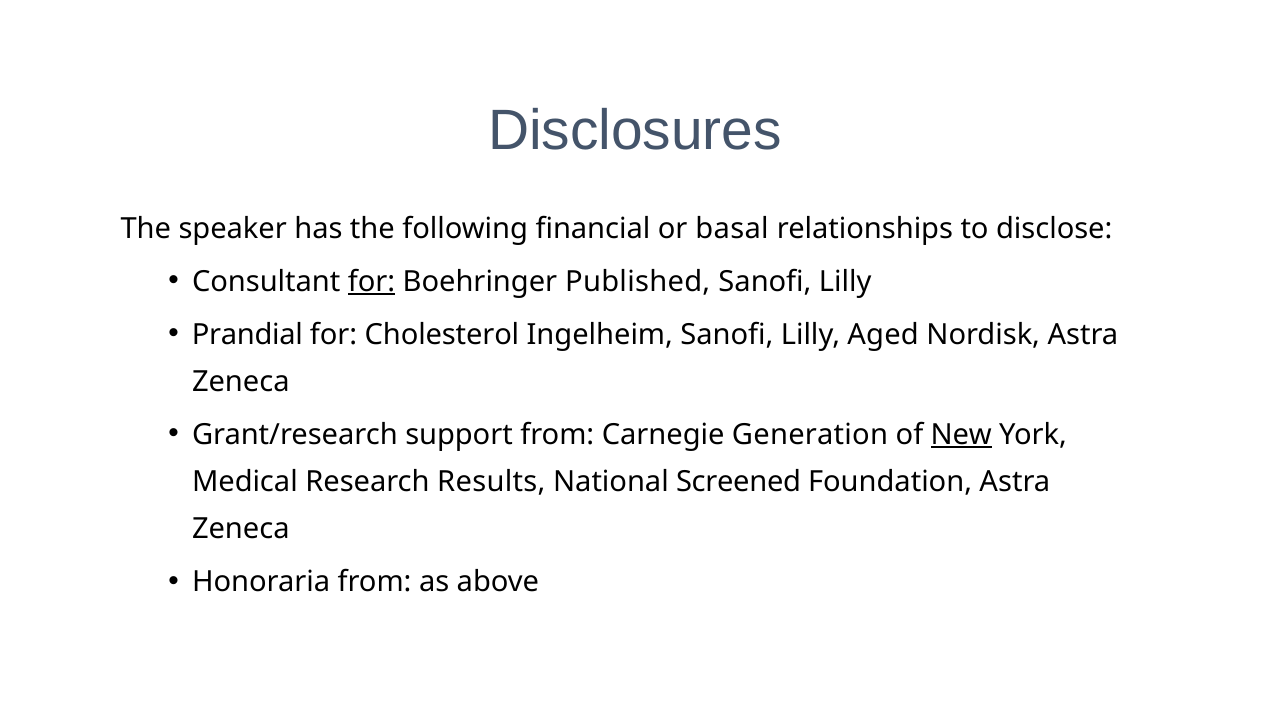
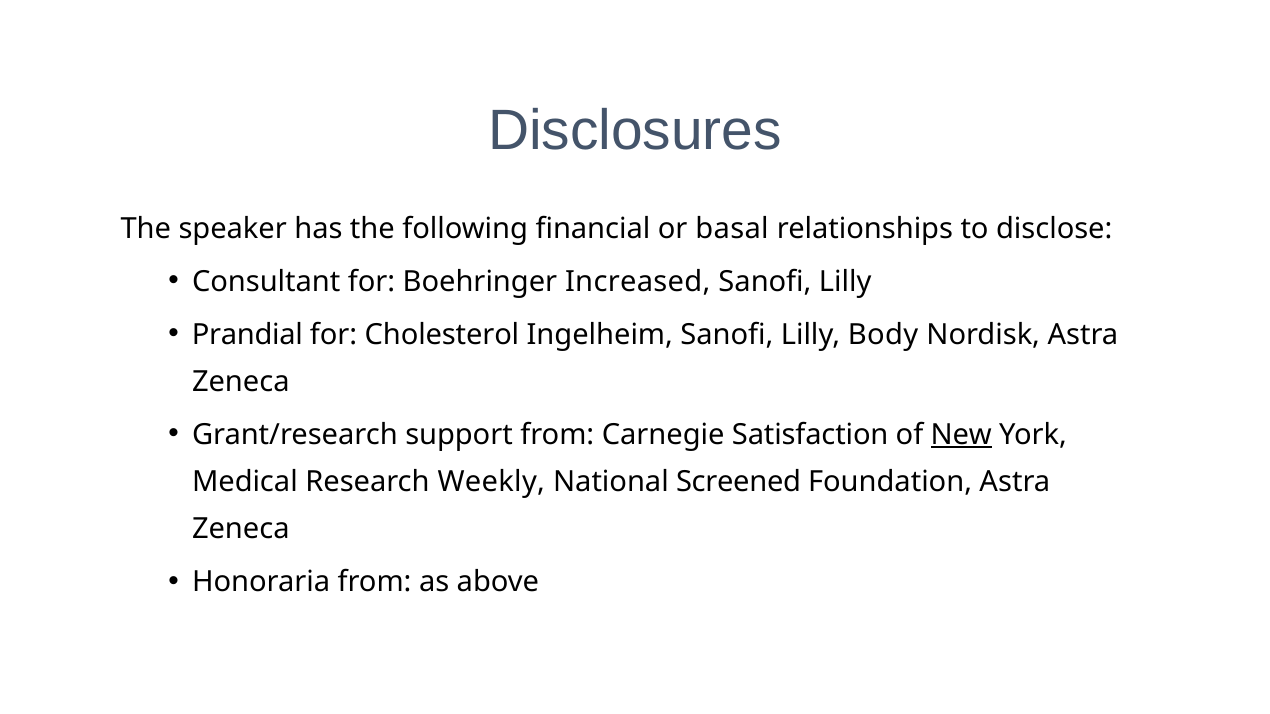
for underline: present -> none (372, 282)
Published: Published -> Increased (638, 282)
Aged: Aged -> Body (883, 335)
Generation: Generation -> Satisfaction (810, 435)
Results: Results -> Weekly (491, 482)
